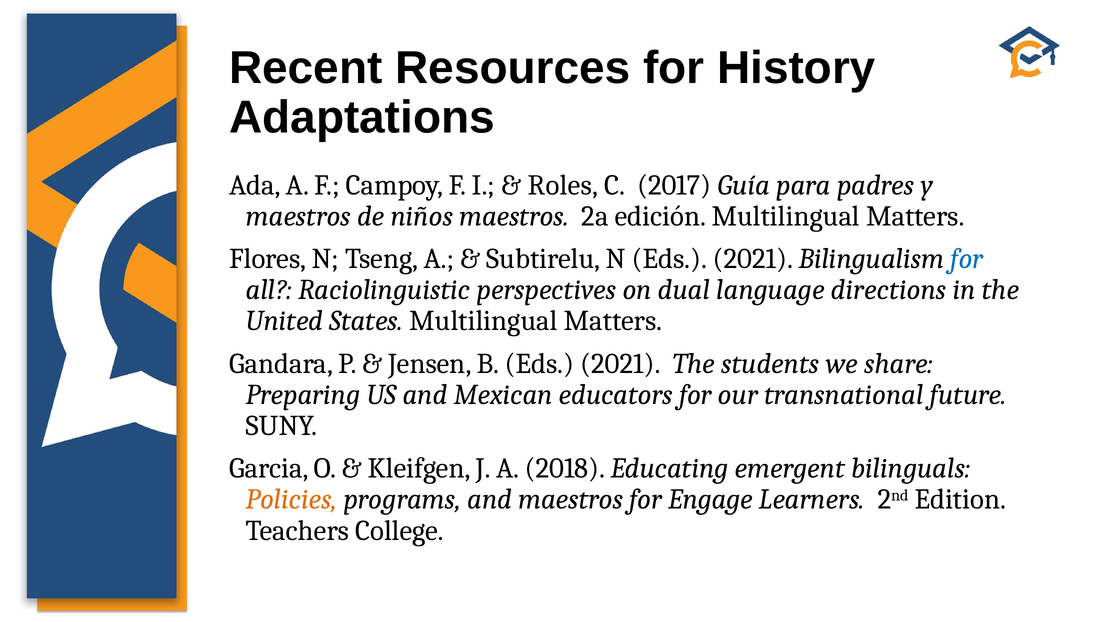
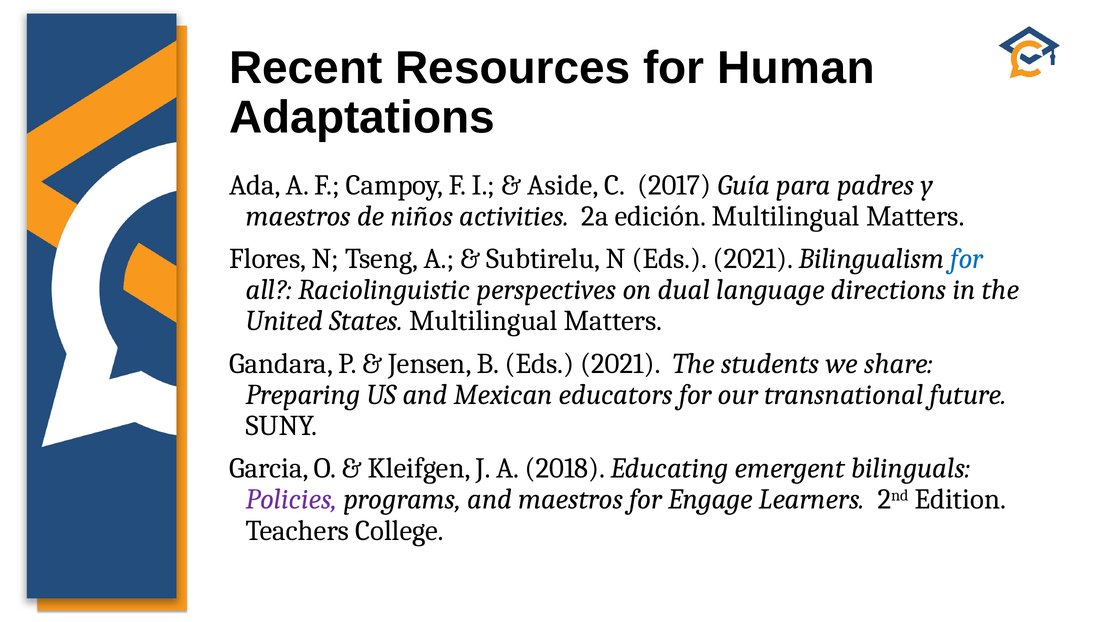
History: History -> Human (796, 68)
Roles: Roles -> Aside (563, 185)
niños maestros: maestros -> activities (514, 216)
Policies colour: orange -> purple (292, 499)
